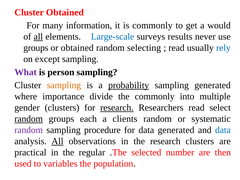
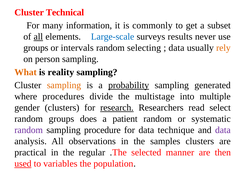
Cluster Obtained: Obtained -> Technical (65, 12)
would: would -> subset (219, 25)
or obtained: obtained -> intervals (77, 48)
read: read -> data (176, 48)
rely colour: blue -> orange (223, 48)
except: except -> person (47, 59)
What colour: purple -> orange (26, 72)
person: person -> reality (61, 72)
importance: importance -> procedures (63, 96)
the commonly: commonly -> multistage (155, 96)
random underline: present -> none (29, 119)
each: each -> does (88, 119)
clients: clients -> patient (125, 119)
data generated: generated -> technique (176, 130)
data colour: blue -> purple (223, 130)
All underline: present -> none (57, 141)
the research: research -> samples (165, 141)
number: number -> manner (180, 152)
used underline: none -> present (23, 164)
